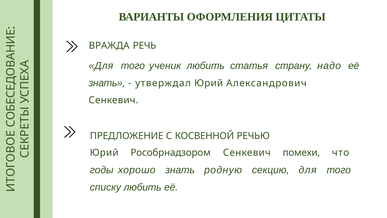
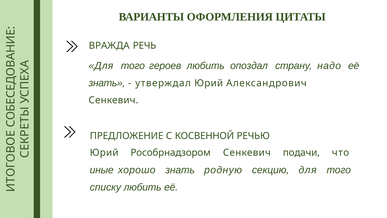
ученик: ученик -> героев (165, 66)
статья: статья -> опоздал (249, 66)
помехи: помехи -> подачи (301, 153)
годы: годы -> иные (102, 170)
